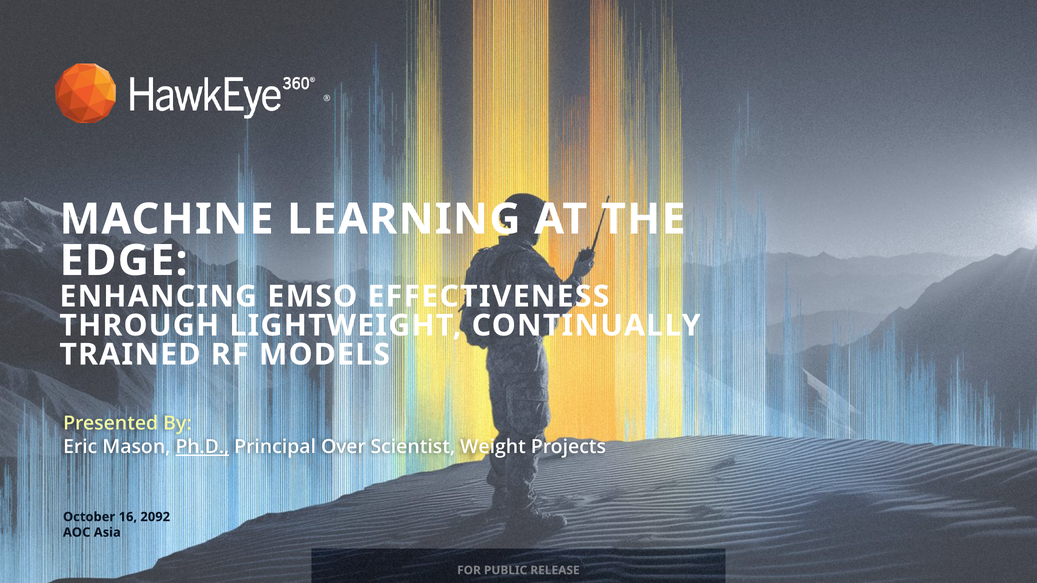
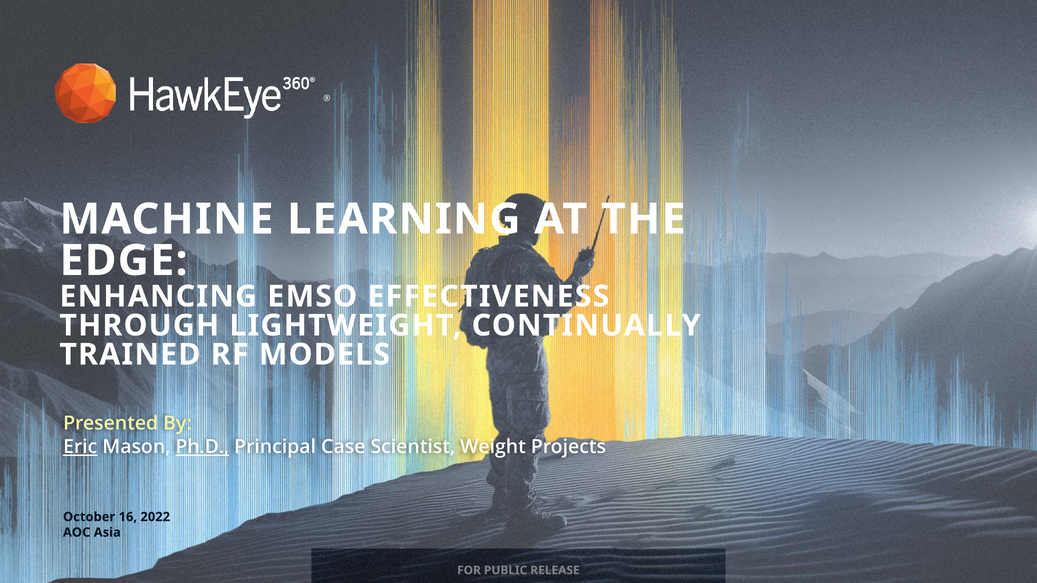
Eric underline: none -> present (80, 447)
Over: Over -> Case (343, 447)
2092: 2092 -> 2022 (155, 517)
